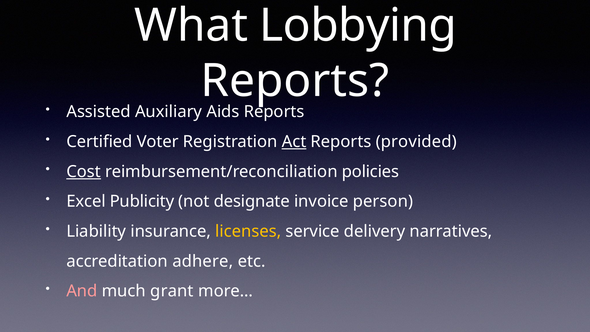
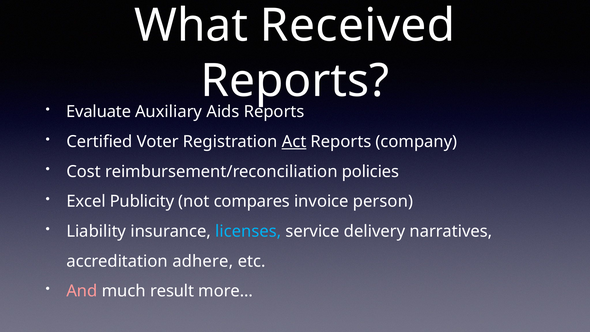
Lobbying: Lobbying -> Received (358, 25)
Assisted: Assisted -> Evaluate (99, 112)
provided: provided -> company (416, 142)
Cost underline: present -> none (84, 171)
designate: designate -> compares (252, 201)
licenses colour: yellow -> light blue (248, 231)
grant: grant -> result (172, 291)
